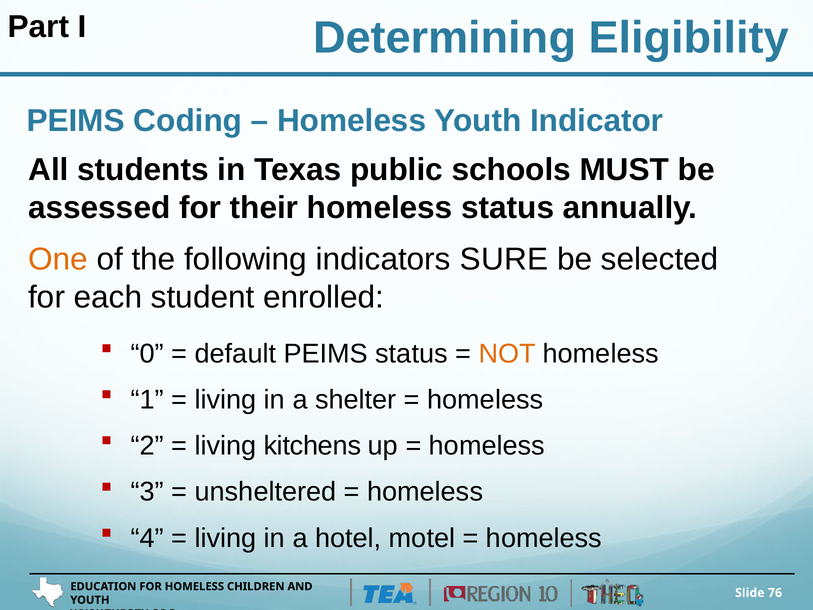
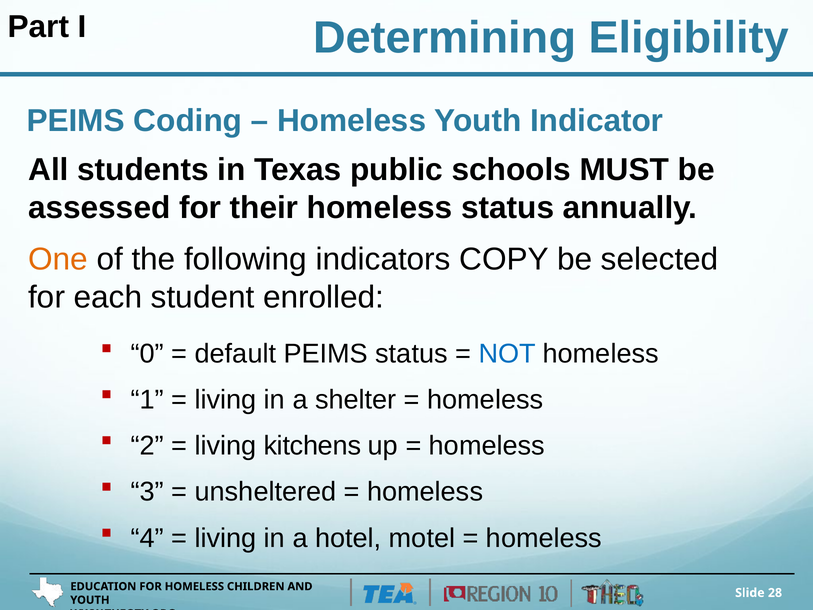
SURE: SURE -> COPY (504, 259)
NOT colour: orange -> blue (507, 354)
76: 76 -> 28 (775, 593)
